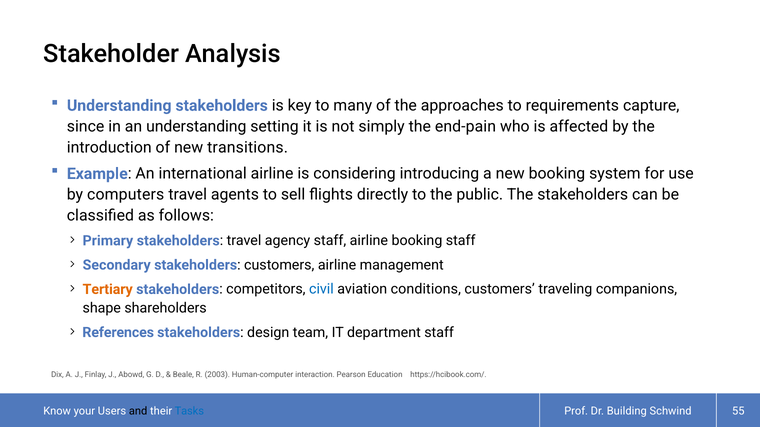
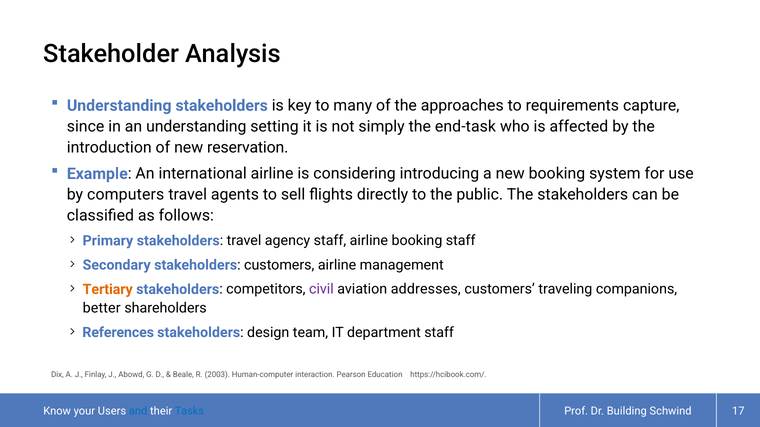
end-pain: end-pain -> end-task (465, 127)
transitions: transitions -> reservation (248, 147)
civil colour: blue -> purple (321, 290)
conditions: conditions -> addresses (426, 290)
shape: shape -> better (102, 308)
and colour: black -> blue (138, 411)
55: 55 -> 17 (738, 411)
